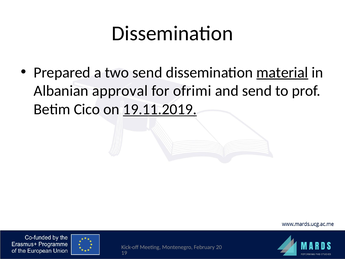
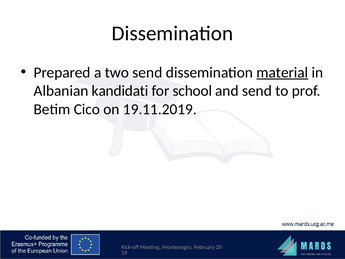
approval: approval -> kandidati (120, 91)
ofrimi: ofrimi -> school (192, 91)
19.11.2019 underline: present -> none (160, 109)
